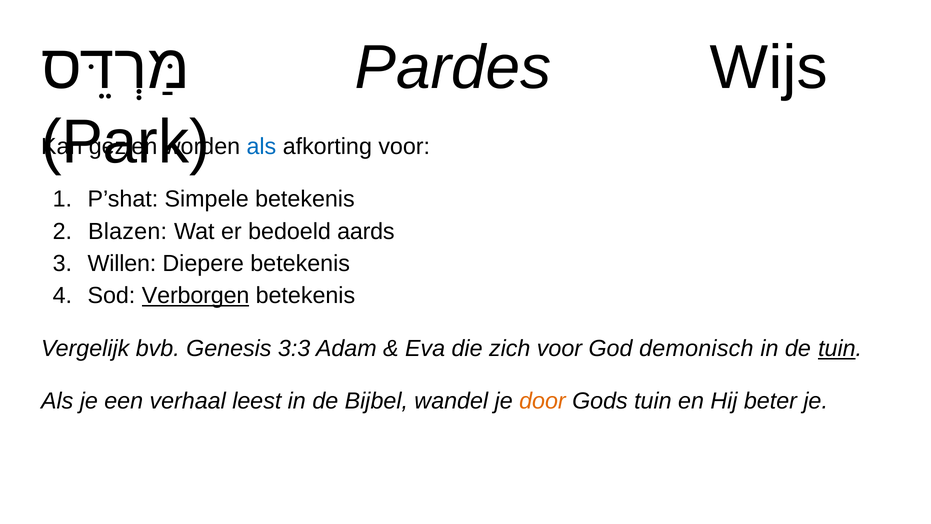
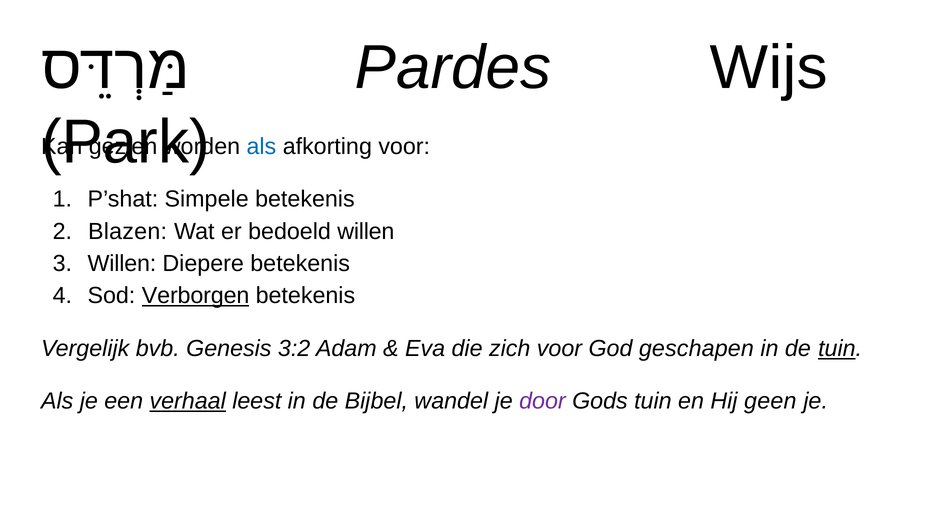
bedoeld aards: aards -> willen (366, 231)
3:3: 3:3 -> 3:2 (294, 348)
demonisch: demonisch -> geschapen (696, 348)
verhaal underline: none -> present (188, 401)
door colour: orange -> purple (542, 401)
beter: beter -> geen (770, 401)
